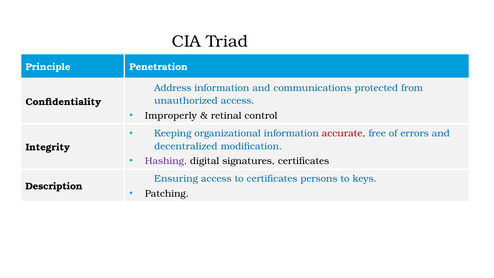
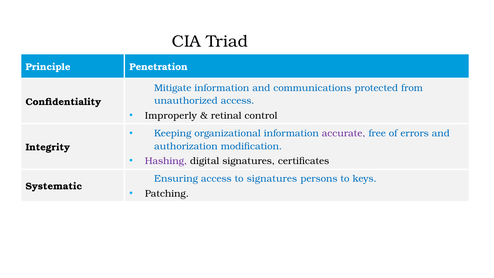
Address: Address -> Mitigate (173, 88)
accurate colour: red -> purple (344, 133)
decentralized: decentralized -> authorization (186, 146)
to certificates: certificates -> signatures (272, 179)
Description: Description -> Systematic (54, 186)
